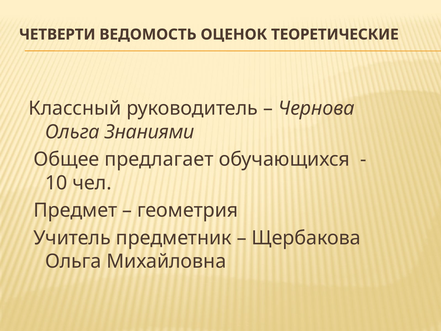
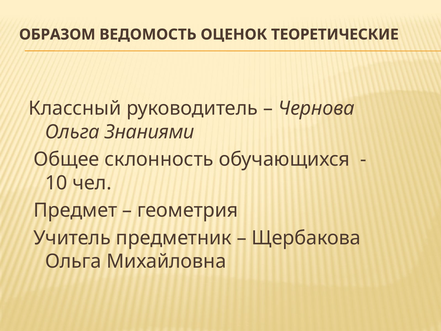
ЧЕТВЕРТИ: ЧЕТВЕРТИ -> ОБРАЗОМ (57, 34)
предлагает: предлагает -> склонность (159, 159)
